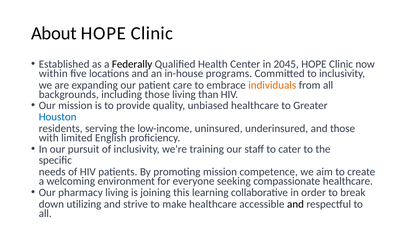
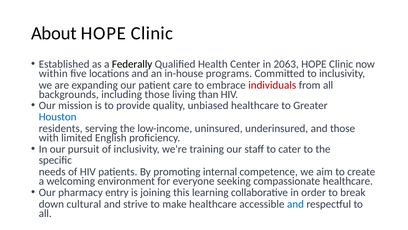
2045: 2045 -> 2063 (286, 64)
individuals colour: orange -> red (272, 85)
promoting mission: mission -> internal (220, 172)
pharmacy living: living -> entry (117, 192)
utilizing: utilizing -> cultural (84, 204)
and colour: black -> blue (296, 204)
